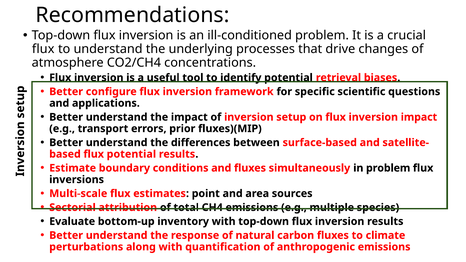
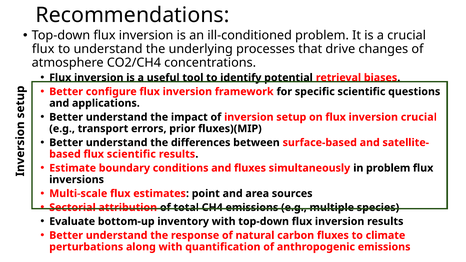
inversion impact: impact -> crucial (419, 117)
flux potential: potential -> scientific (131, 154)
